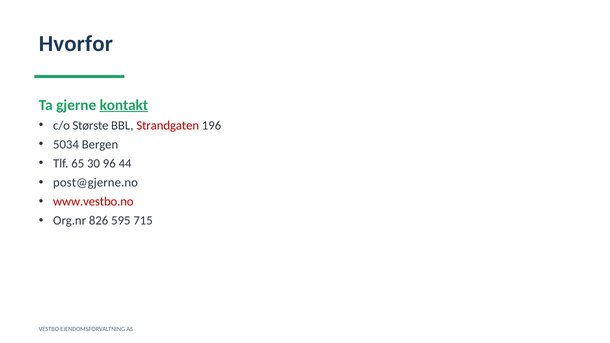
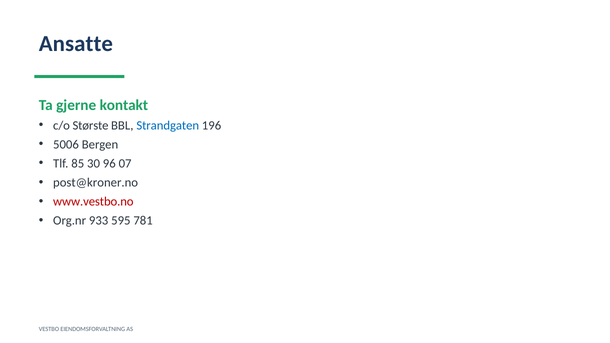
Hvorfor: Hvorfor -> Ansatte (76, 44)
kontakt underline: present -> none (124, 105)
Strandgaten colour: red -> blue (168, 125)
5034: 5034 -> 5006 (66, 145)
65: 65 -> 85 (78, 164)
44: 44 -> 07 (125, 164)
post@gjerne.no: post@gjerne.no -> post@kroner.no (96, 183)
826: 826 -> 933 (99, 221)
715: 715 -> 781 (143, 221)
